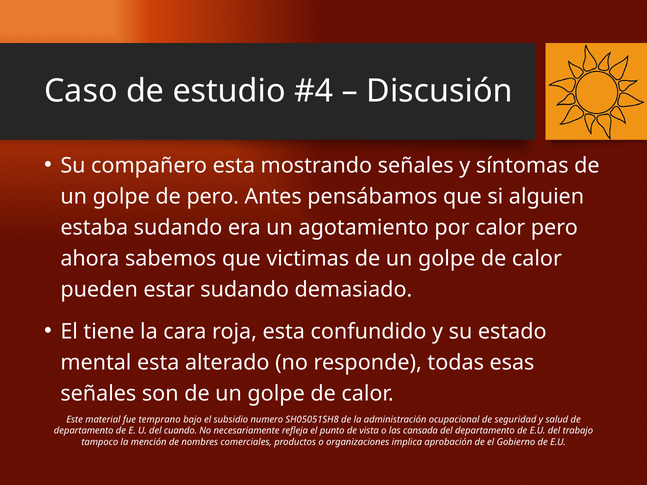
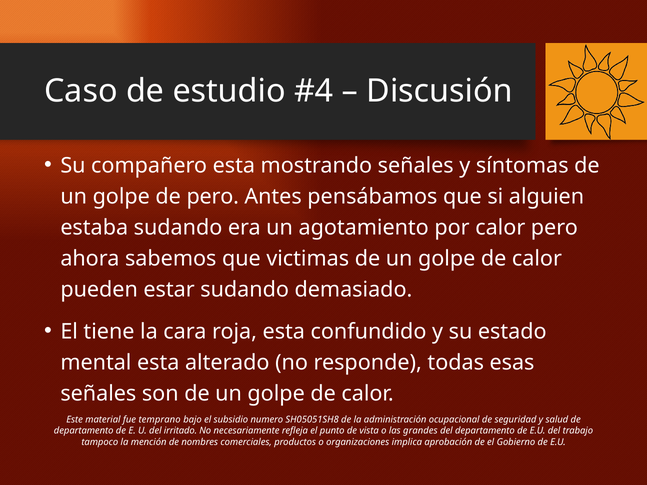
cuando: cuando -> irritado (180, 431)
cansada: cansada -> grandes (420, 431)
